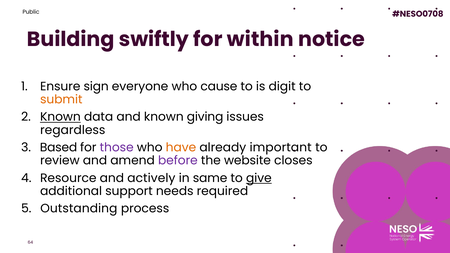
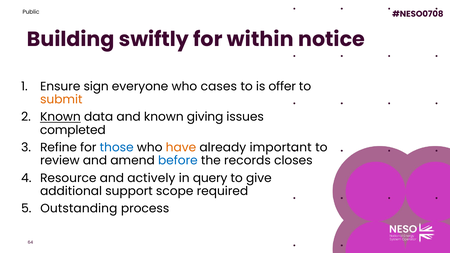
cause: cause -> cases (219, 87)
digit: digit -> offer (282, 87)
regardless: regardless -> completed (73, 130)
Based: Based -> Refine (59, 148)
those colour: purple -> blue (117, 148)
before colour: purple -> blue (178, 161)
website: website -> records (247, 161)
same: same -> query (210, 178)
give underline: present -> none (259, 178)
needs: needs -> scope (175, 191)
